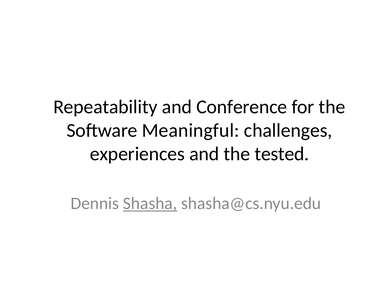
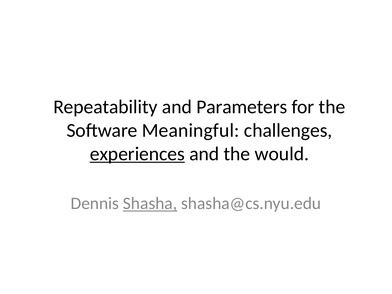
Conference: Conference -> Parameters (242, 107)
experiences underline: none -> present (137, 154)
tested: tested -> would (282, 154)
